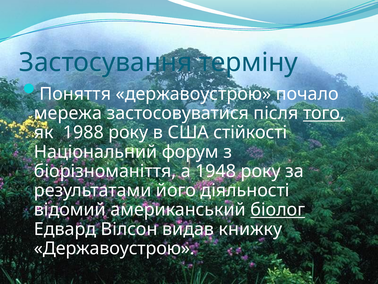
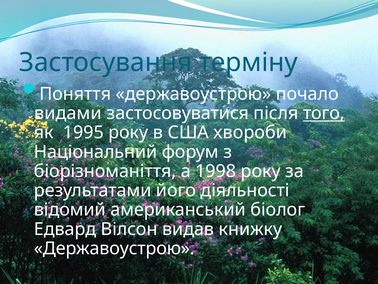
мережа: мережа -> видами (68, 113)
1988: 1988 -> 1995 (83, 132)
стійкості: стійкості -> хвороби (250, 132)
1948: 1948 -> 1998 (216, 171)
біолог underline: present -> none (278, 209)
